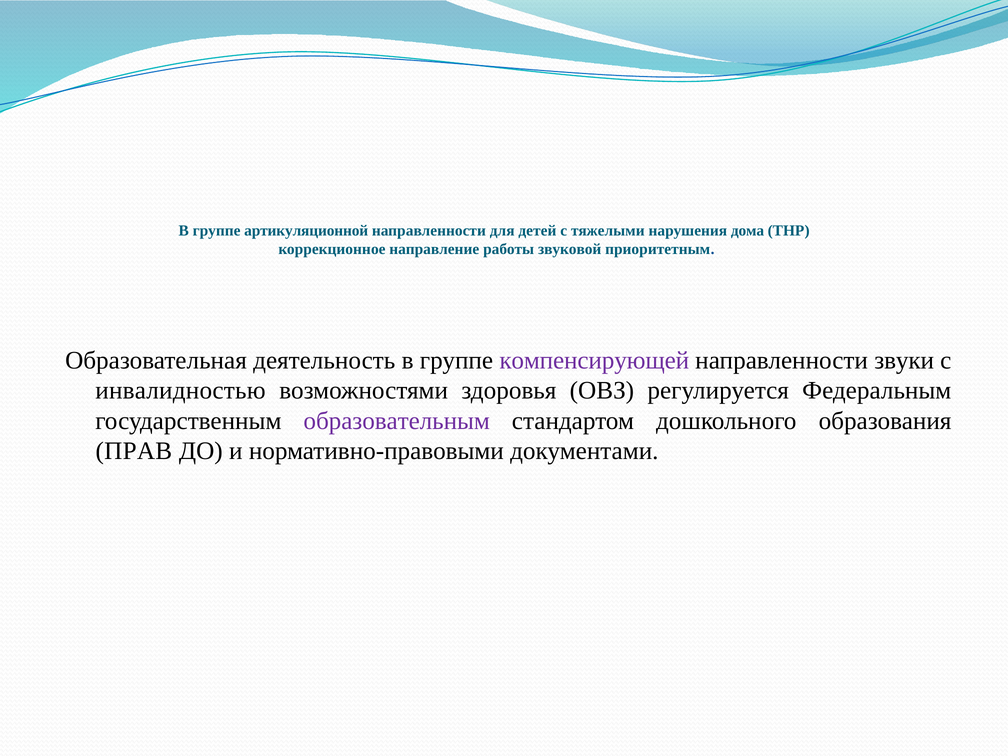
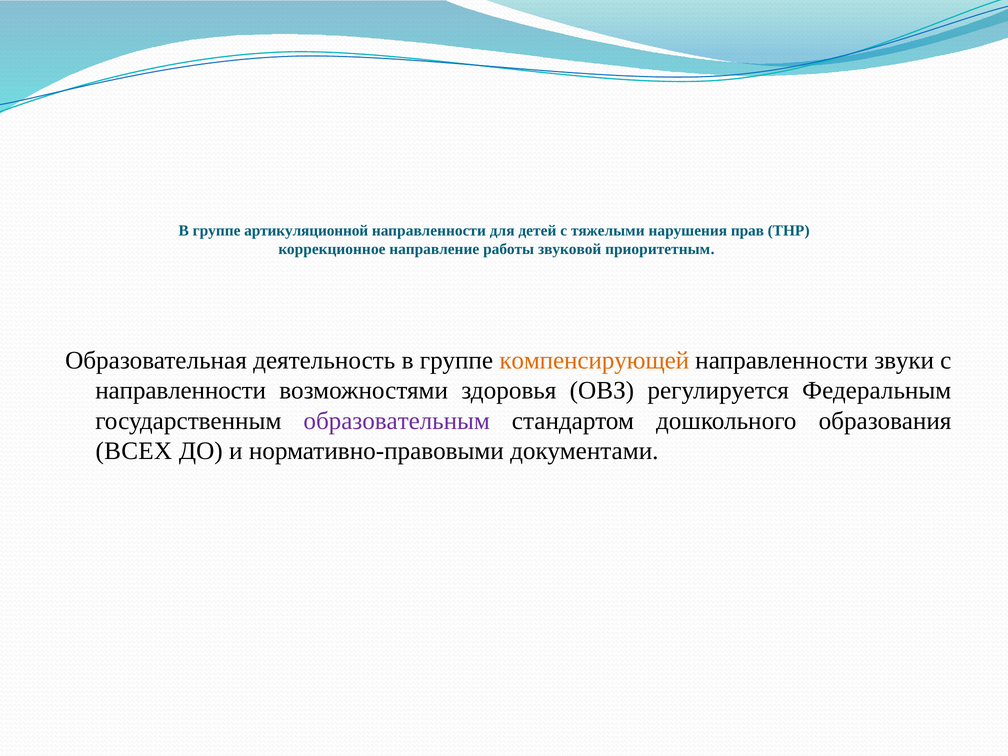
дома: дома -> прав (747, 231)
компенсирующей colour: purple -> orange (594, 360)
инвалидностью: инвалидностью -> направленности (181, 390)
ПРАВ: ПРАВ -> ВСЕХ (134, 451)
